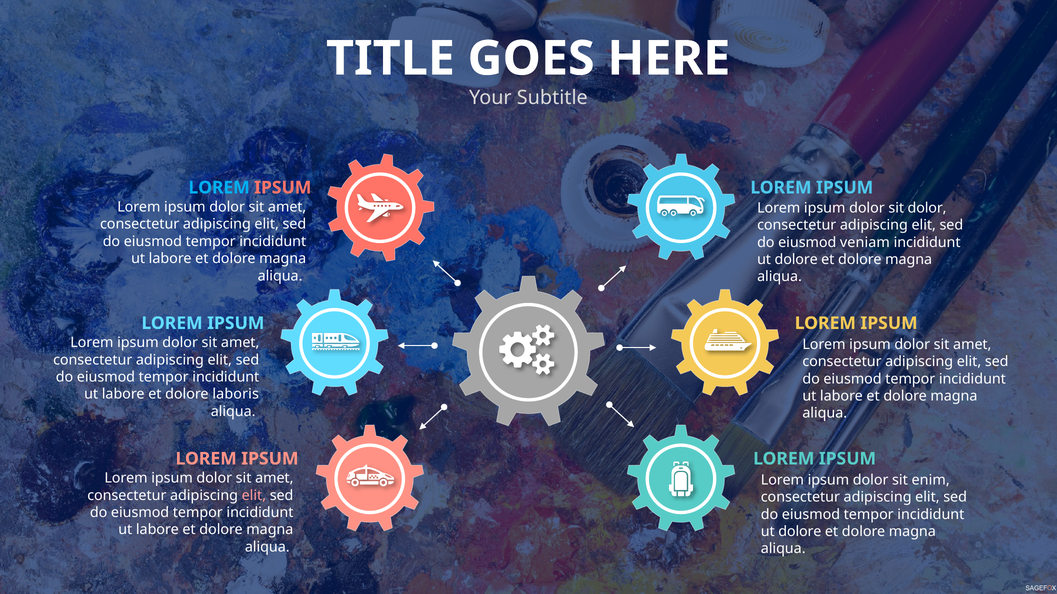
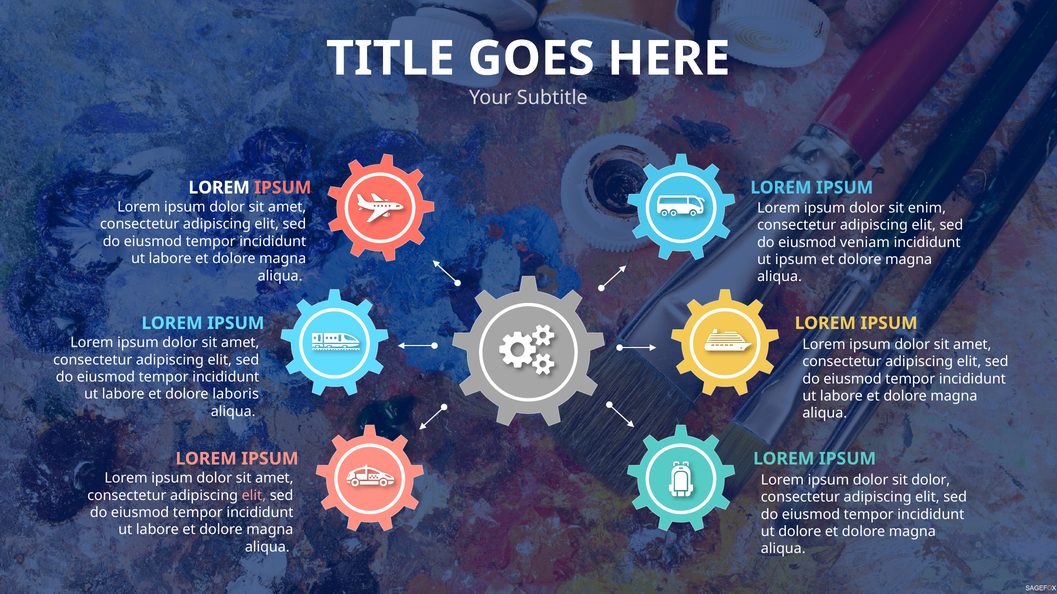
LOREM colour: light blue -> white (219, 188)
sit dolor: dolor -> enim (927, 208)
dolore: dolore -> ipsum (796, 260)
sit enim: enim -> dolor (931, 480)
